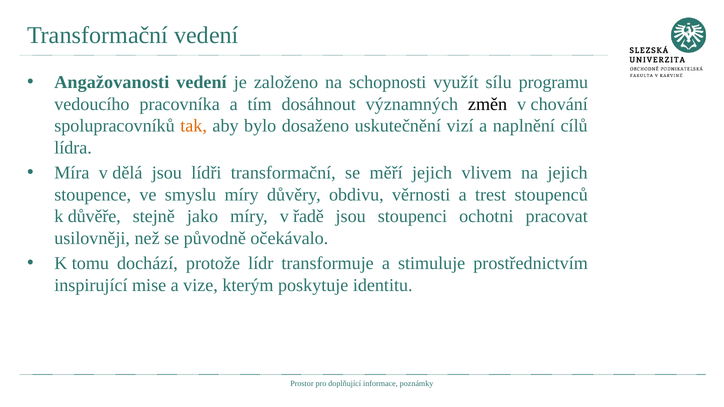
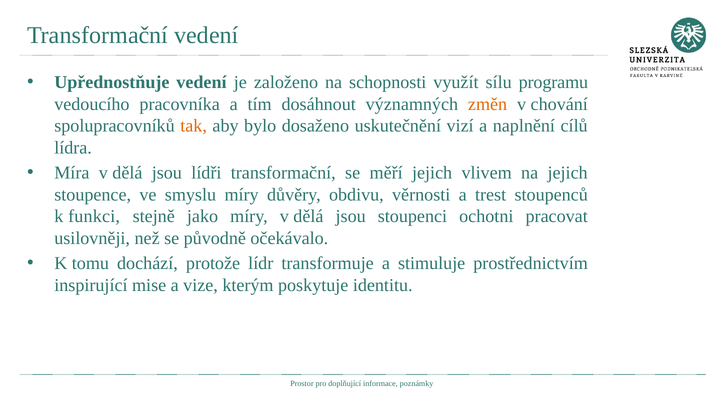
Angažovanosti: Angažovanosti -> Upřednostňuje (112, 83)
změn colour: black -> orange (488, 104)
důvěře: důvěře -> funkci (94, 216)
míry v řadě: řadě -> dělá (308, 216)
